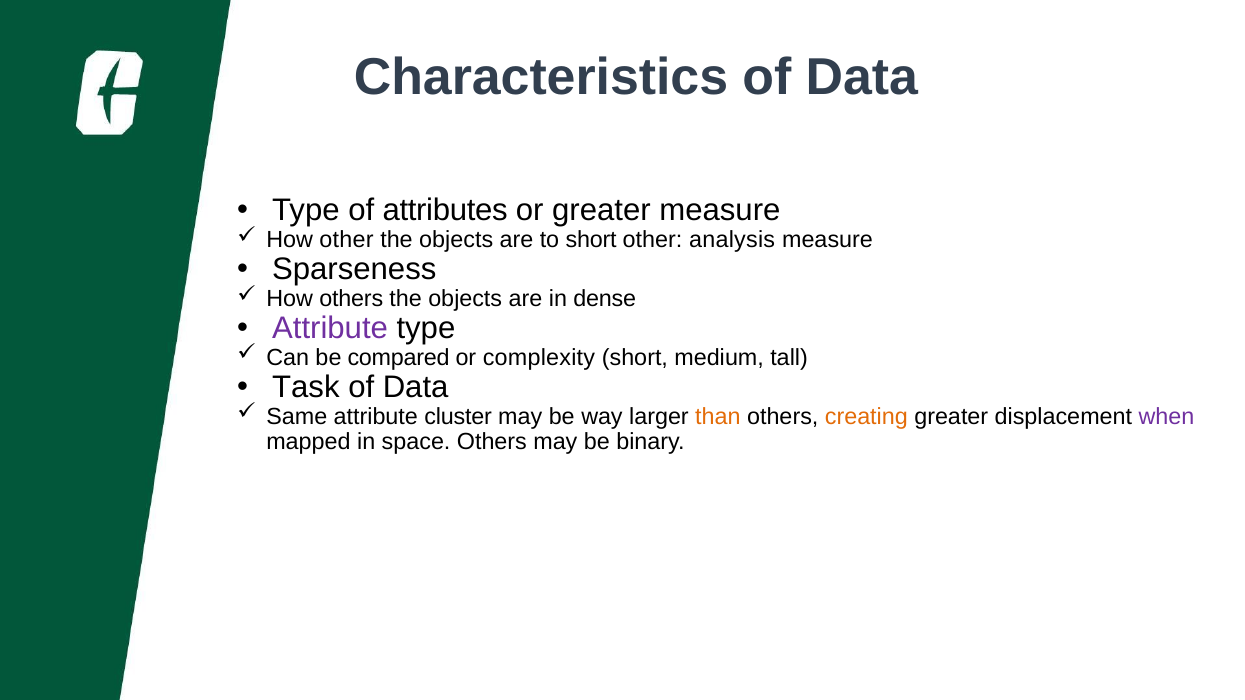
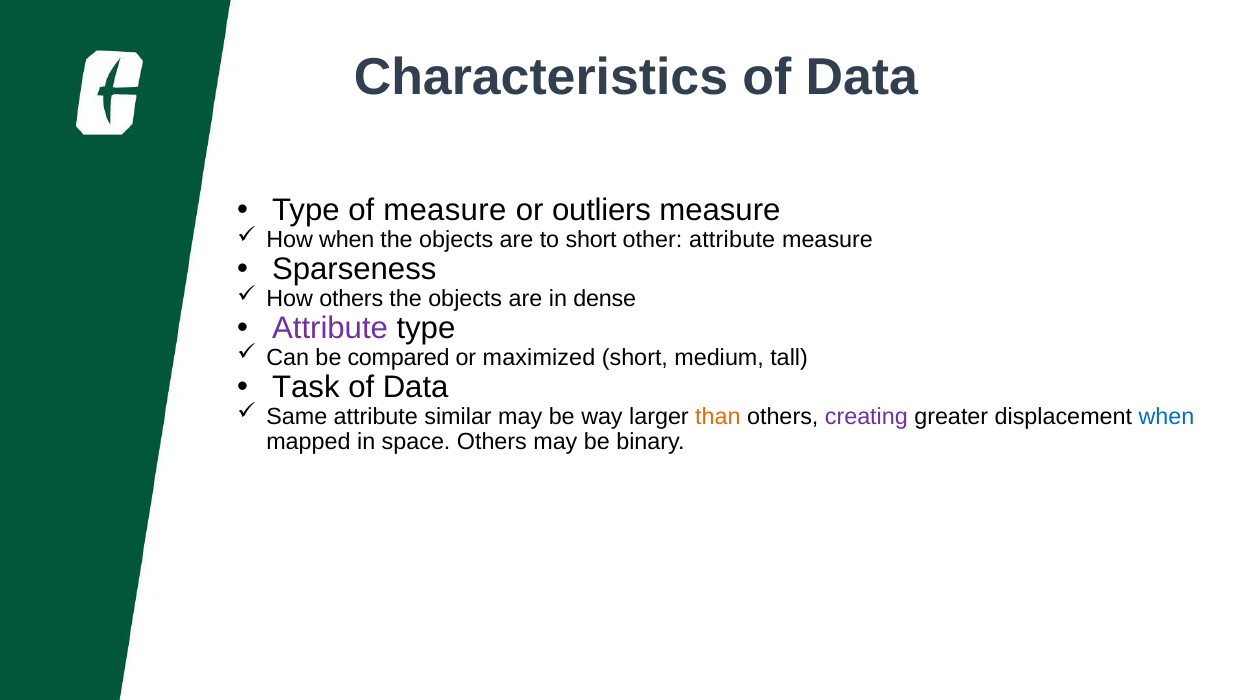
of attributes: attributes -> measure (445, 211)
or greater: greater -> outliers (602, 211)
How other: other -> when (347, 240)
other analysis: analysis -> attribute (732, 240)
complexity: complexity -> maximized (539, 358)
cluster: cluster -> similar (458, 417)
creating colour: orange -> purple (866, 417)
when colour: purple -> blue (1166, 417)
